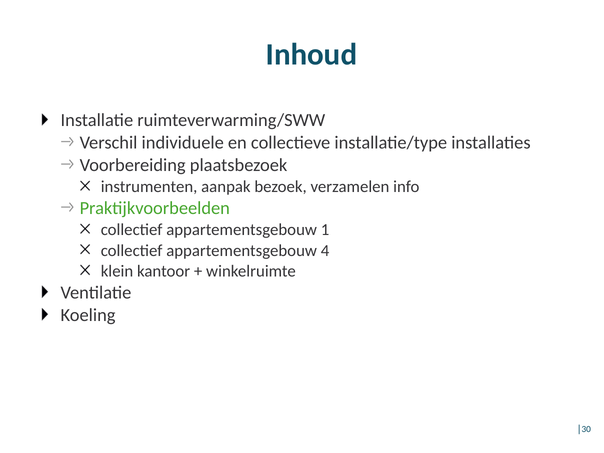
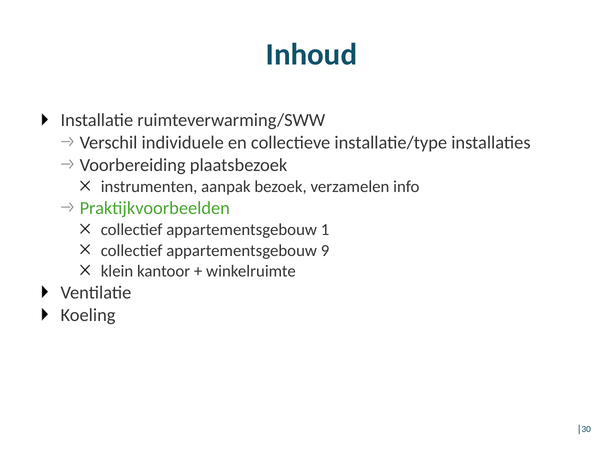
4: 4 -> 9 (325, 251)
